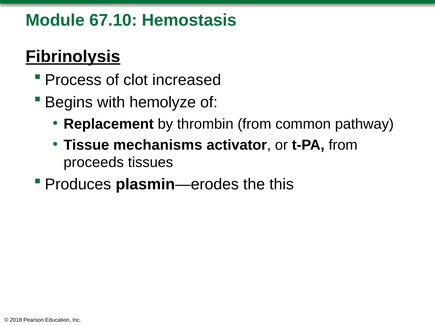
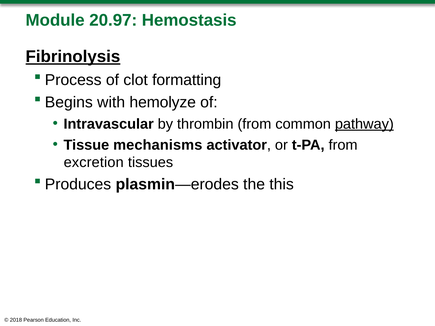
67.10: 67.10 -> 20.97 (113, 20)
increased: increased -> formatting (187, 80)
Replacement: Replacement -> Intravascular (109, 124)
pathway underline: none -> present (364, 124)
proceeds: proceeds -> excretion (94, 162)
